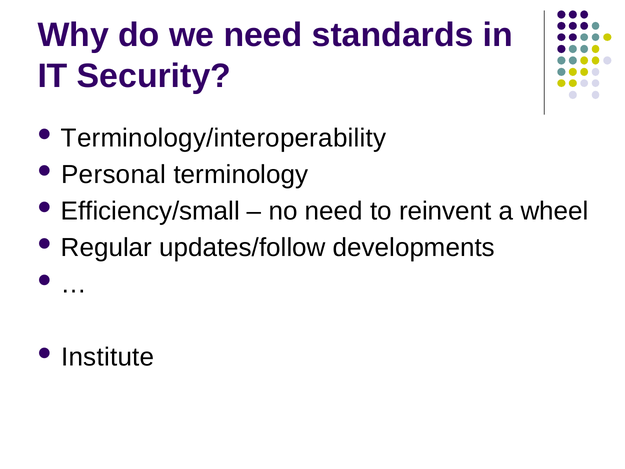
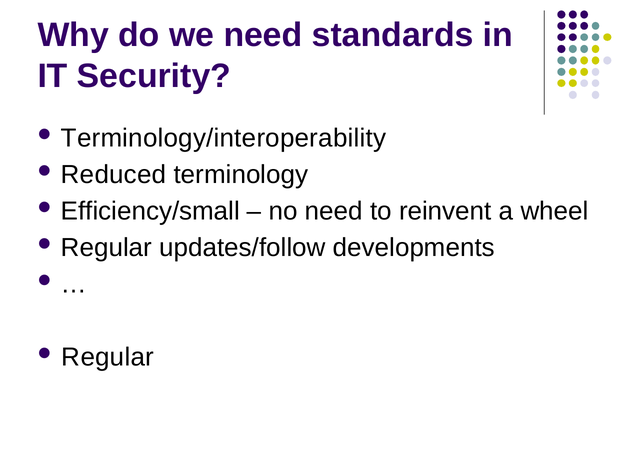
Personal: Personal -> Reduced (114, 175)
Institute: Institute -> Regular (108, 357)
